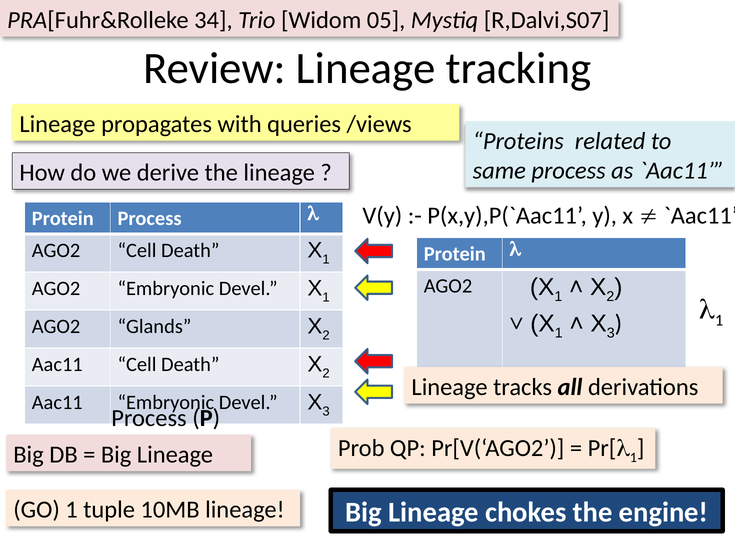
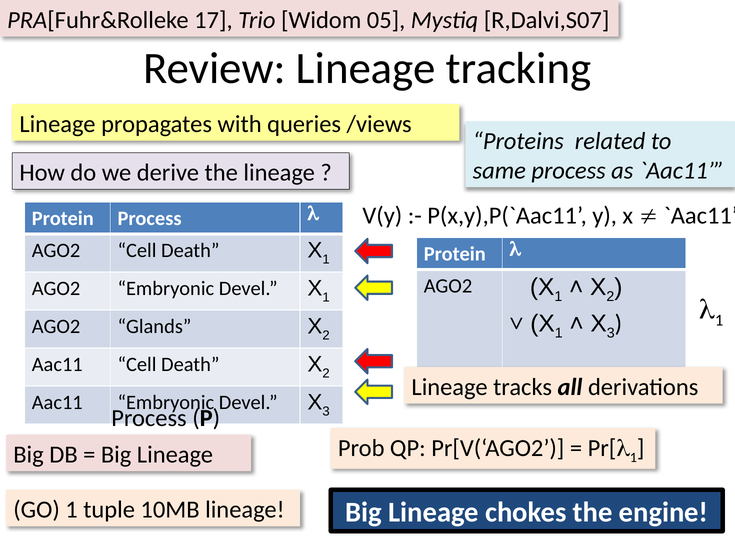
34: 34 -> 17 (213, 20)
